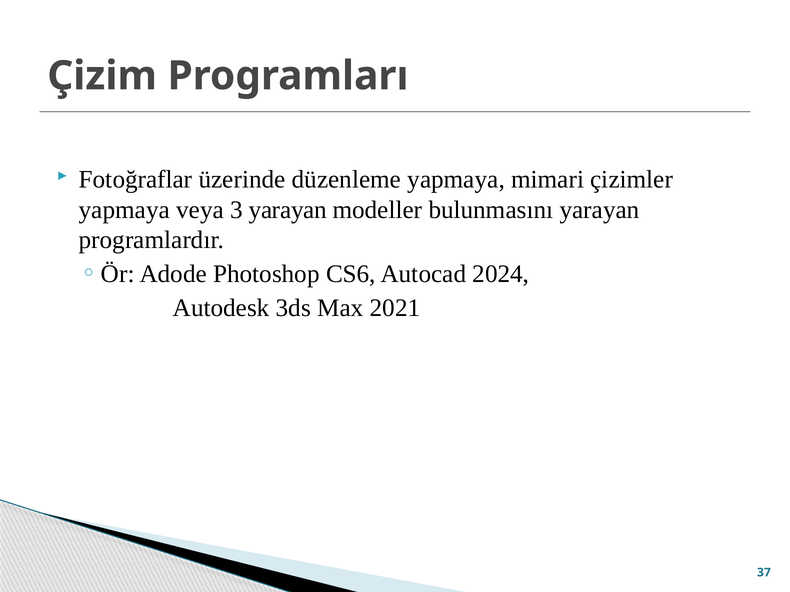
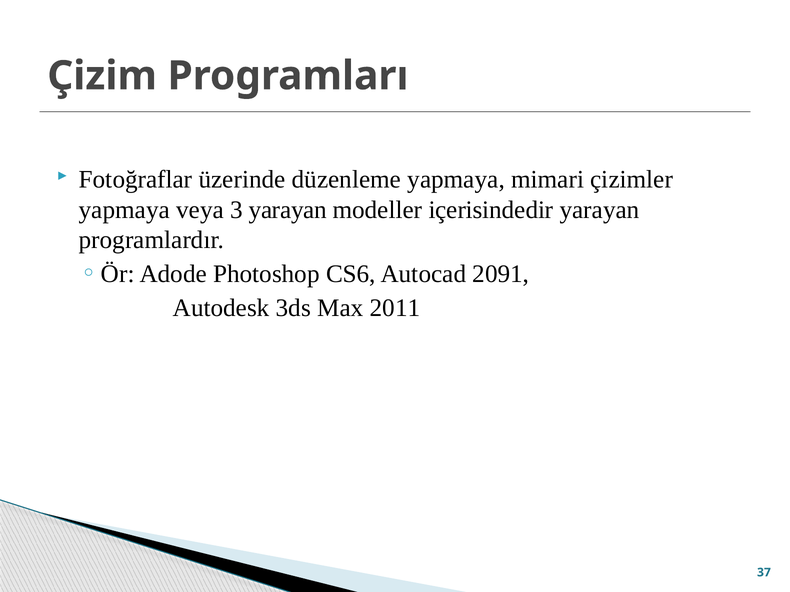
bulunmasını: bulunmasını -> içerisindedir (491, 210)
2024: 2024 -> 2091 (501, 274)
2021: 2021 -> 2011 (395, 308)
